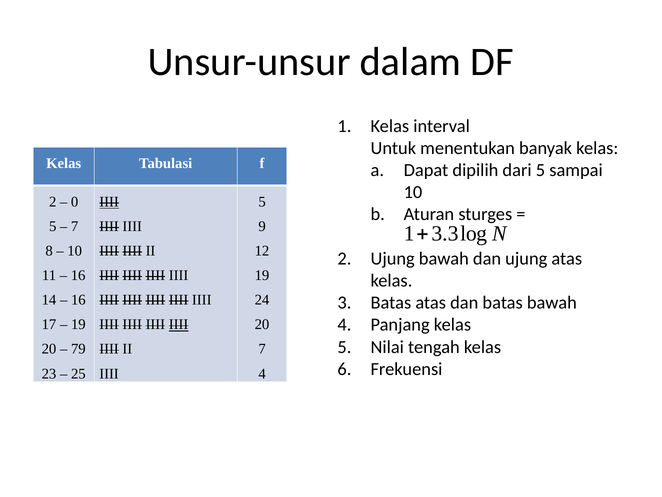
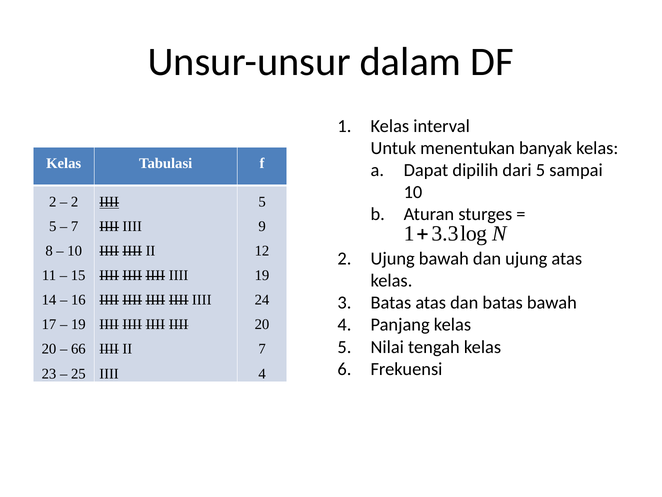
0: 0 -> 2 (75, 202)
16: 16 -> 15 (78, 275)
IIII underline: present -> none (179, 324)
79: 79 -> 66 (78, 349)
